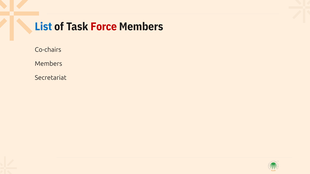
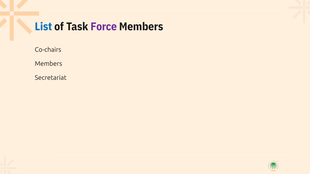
Force colour: red -> purple (104, 27)
